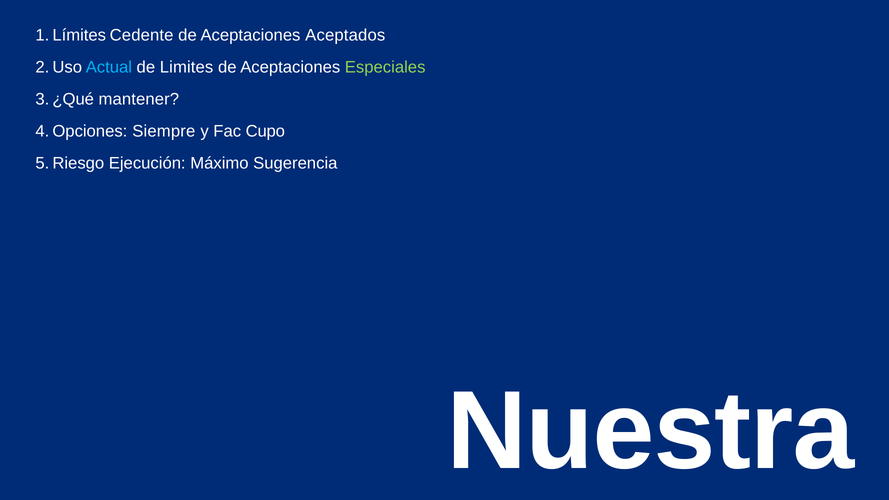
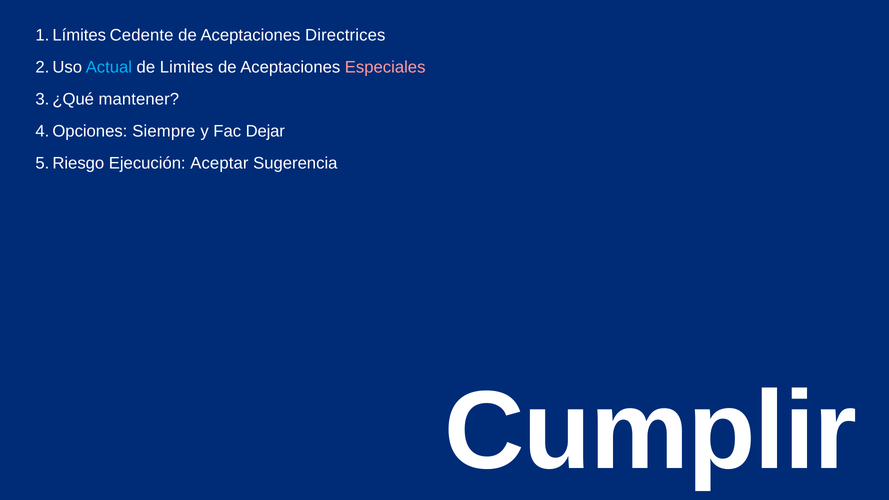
Aceptados: Aceptados -> Directrices (345, 35)
Especiales colour: light green -> pink (385, 67)
Cupo: Cupo -> Dejar (265, 131)
Máximo: Máximo -> Aceptar (219, 163)
Nuestra: Nuestra -> Cumplir (651, 431)
